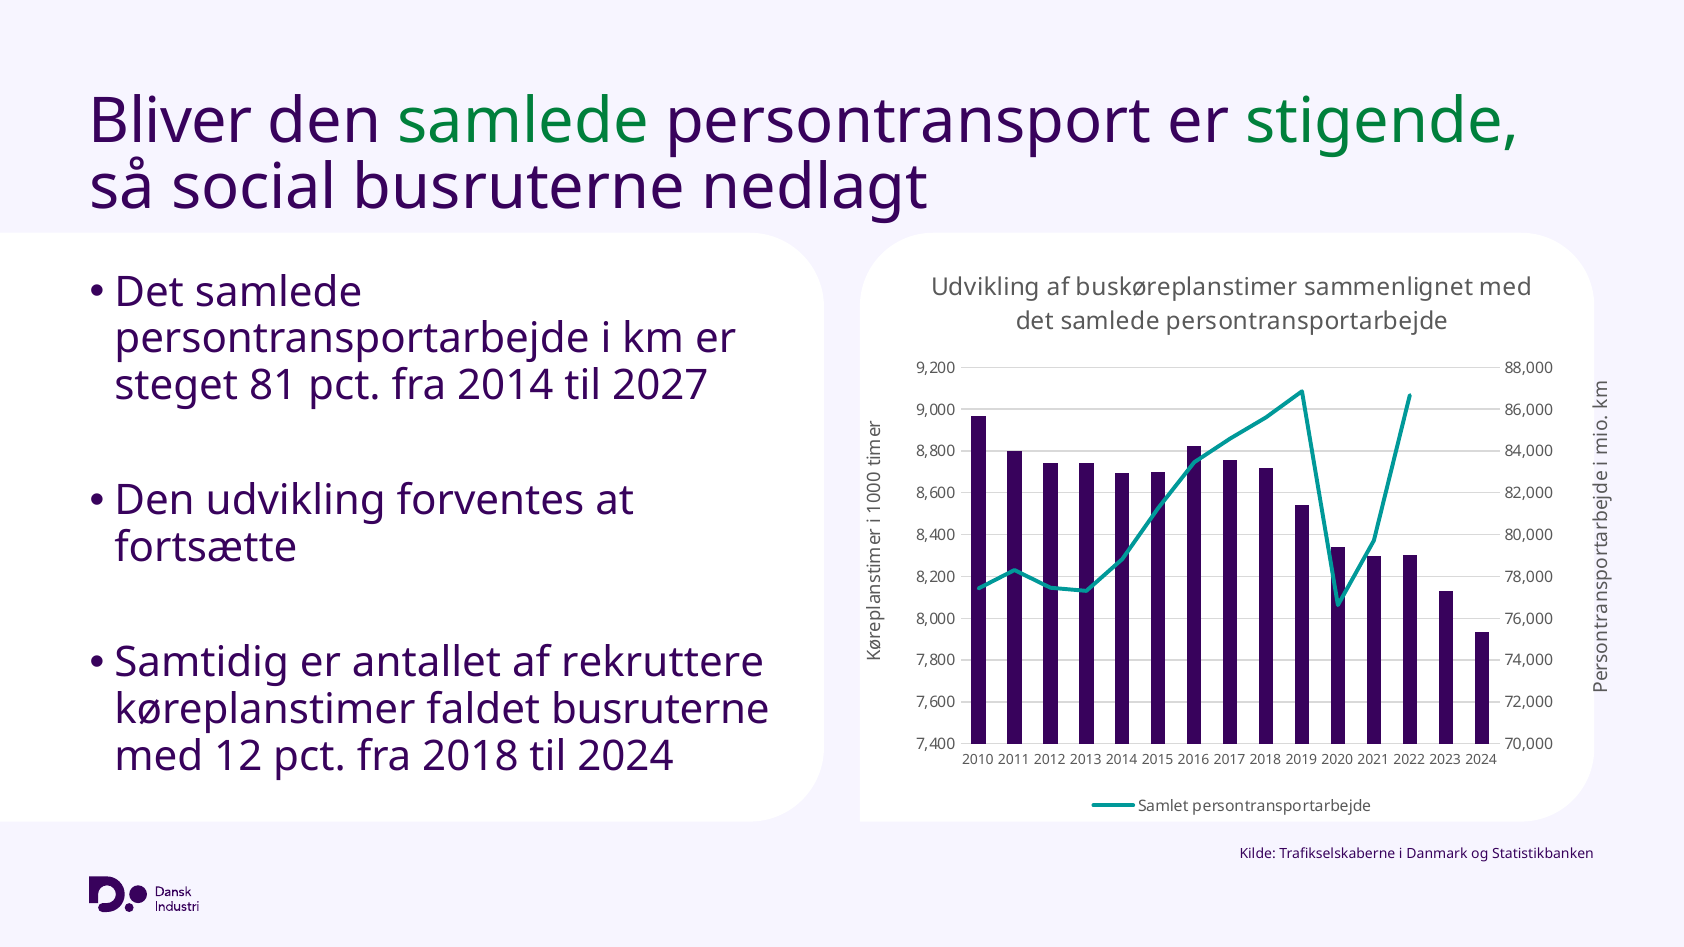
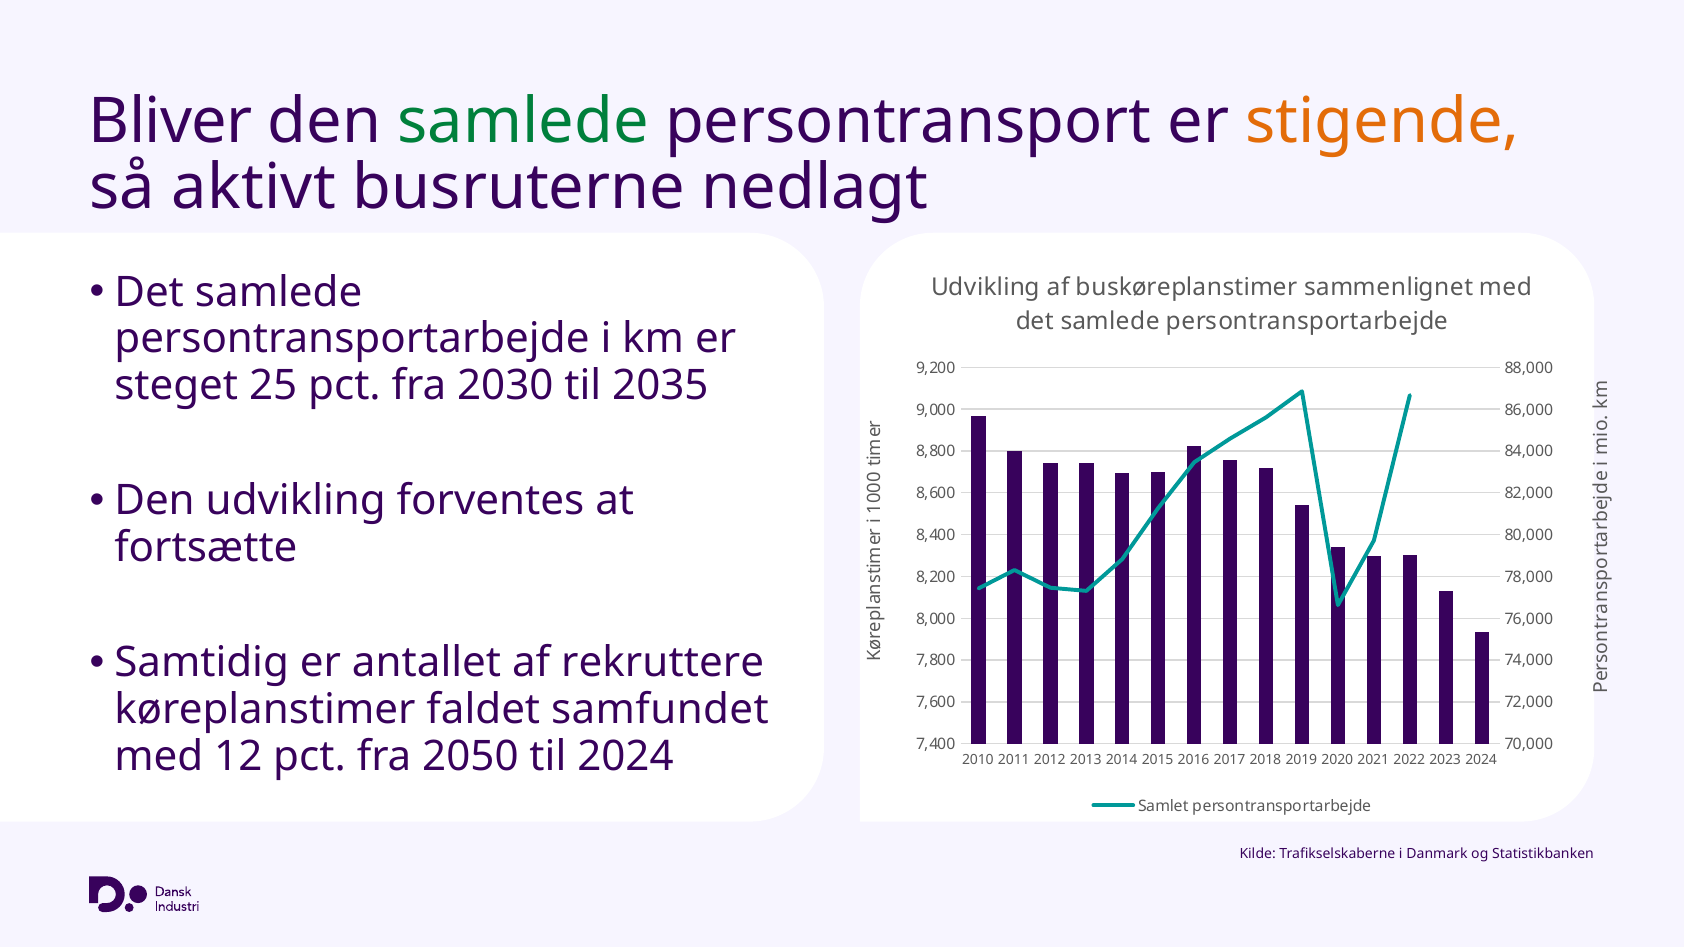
stigende colour: green -> orange (1383, 121)
social: social -> aktivt (254, 187)
81: 81 -> 25 (273, 386)
fra 2014: 2014 -> 2030 (505, 386)
2027: 2027 -> 2035 (660, 386)
faldet busruterne: busruterne -> samfundet (660, 710)
fra 2018: 2018 -> 2050 (470, 757)
